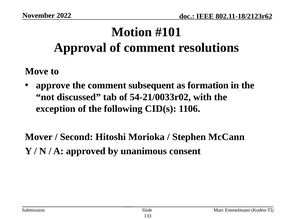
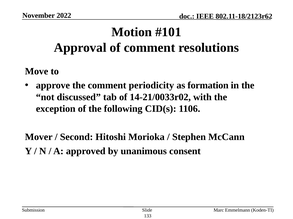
subsequent: subsequent -> periodicity (151, 86)
54-21/0033r02: 54-21/0033r02 -> 14-21/0033r02 (160, 97)
